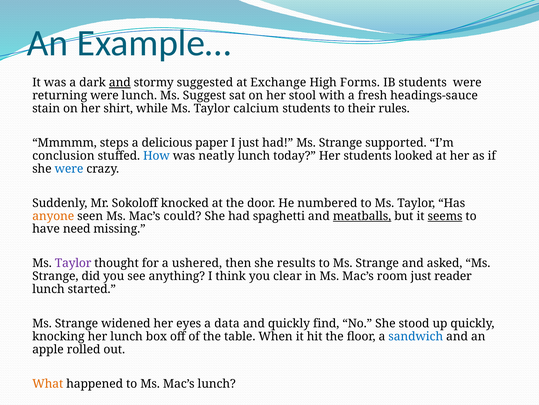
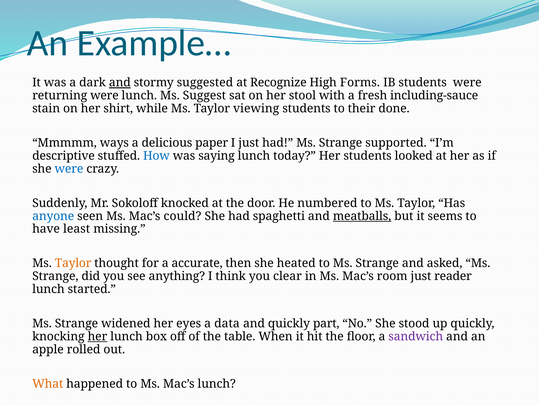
Exchange: Exchange -> Recognize (278, 83)
headings-sauce: headings-sauce -> including-sauce (434, 95)
calcium: calcium -> viewing (256, 108)
rules: rules -> done (394, 108)
steps: steps -> ways (114, 143)
conclusion: conclusion -> descriptive (64, 156)
neatly: neatly -> saying (217, 156)
anyone colour: orange -> blue (53, 216)
seems underline: present -> none (445, 216)
need: need -> least (77, 229)
Taylor colour: purple -> orange (73, 263)
ushered: ushered -> accurate (197, 263)
results: results -> heated (296, 263)
find: find -> part (326, 323)
her underline: none -> present (97, 336)
sandwich colour: blue -> purple (416, 336)
